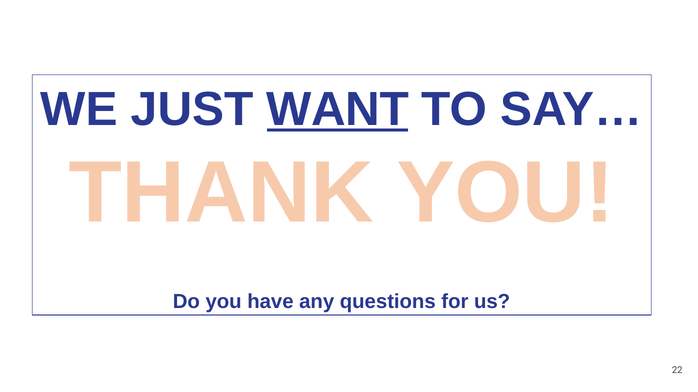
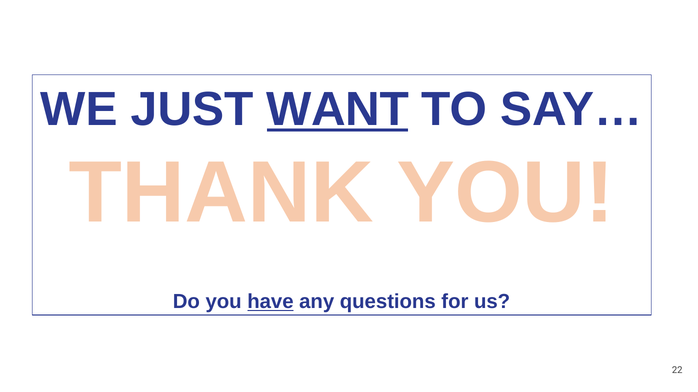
have underline: none -> present (270, 302)
